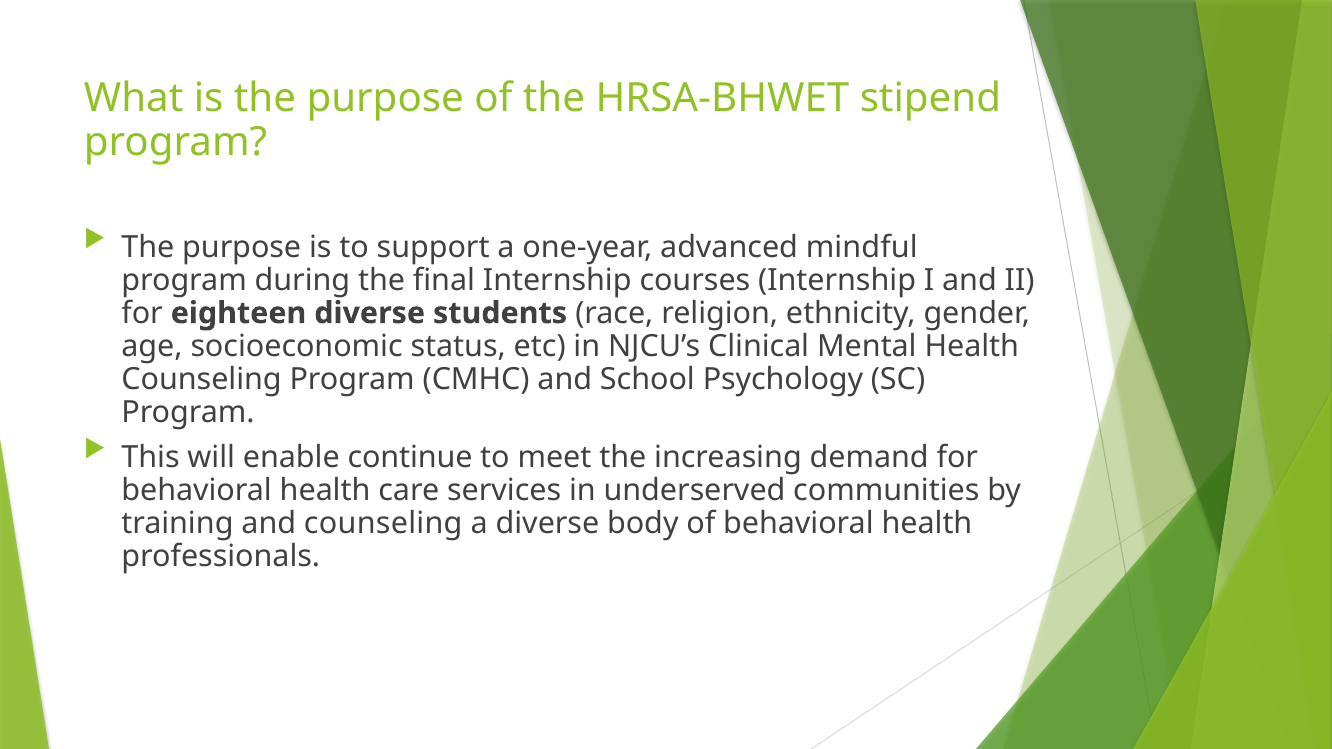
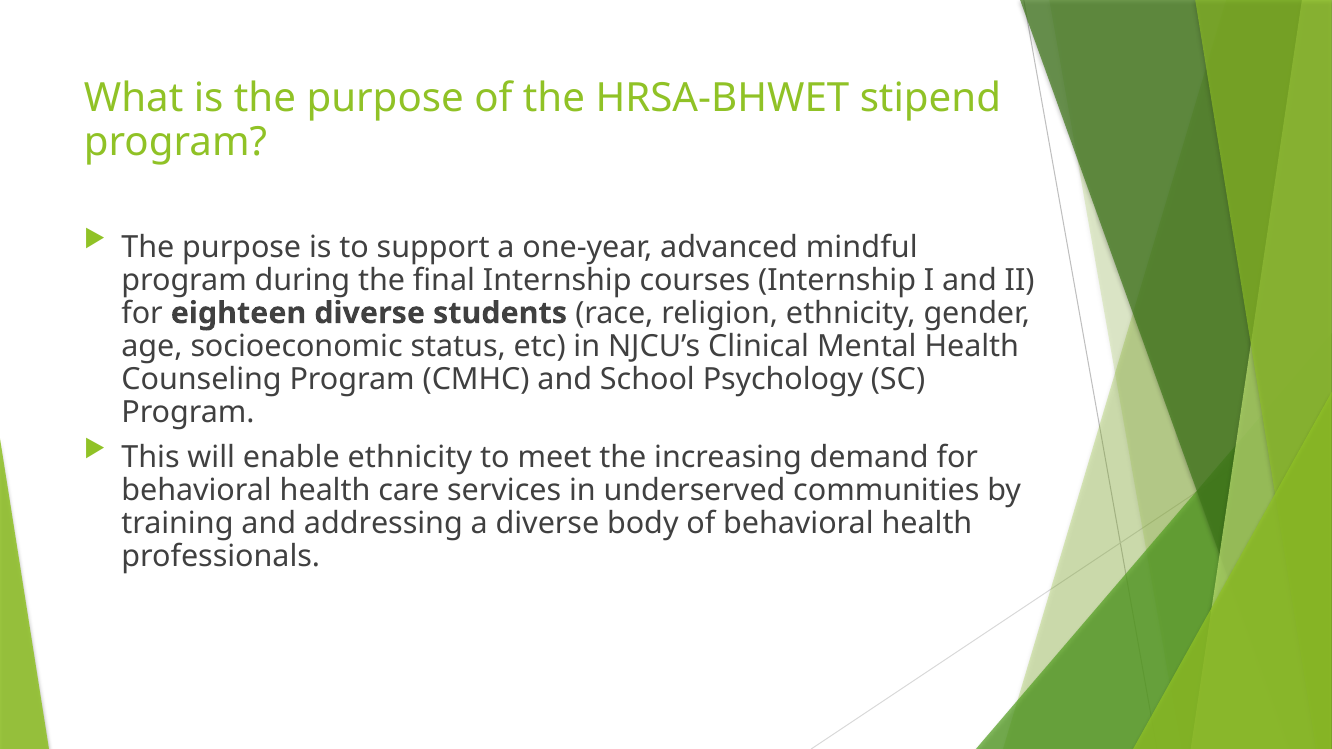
enable continue: continue -> ethnicity (410, 458)
and counseling: counseling -> addressing (383, 523)
